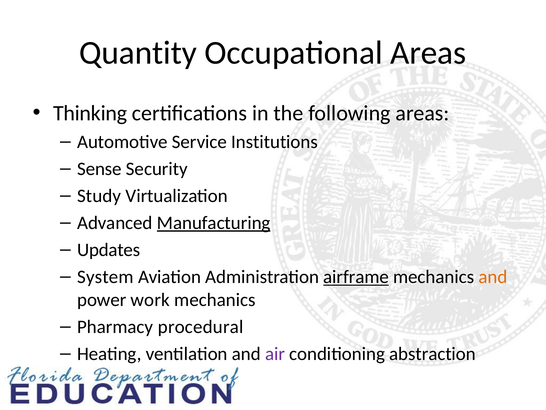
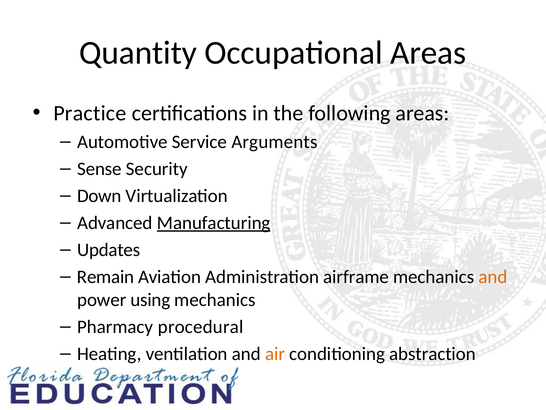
Thinking: Thinking -> Practice (90, 113)
Institutions: Institutions -> Arguments (274, 142)
Study: Study -> Down (99, 196)
System: System -> Remain (106, 277)
airframe underline: present -> none (356, 277)
work: work -> using (150, 299)
air colour: purple -> orange (275, 353)
